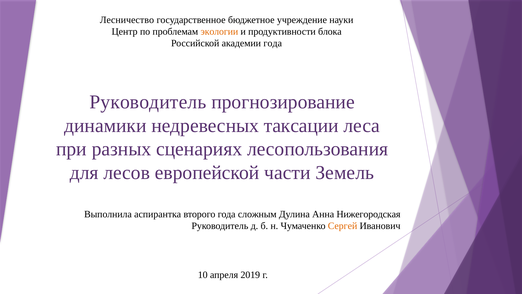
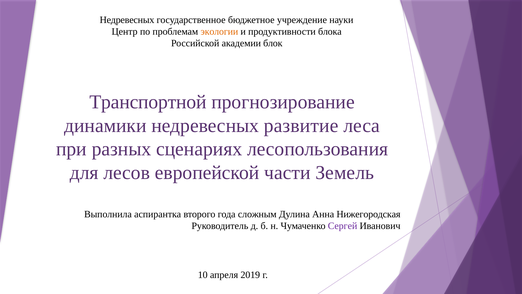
Лесничество: Лесничество -> Недревесных (127, 20)
академии года: года -> блок (273, 43)
Руководитель: Руководитель -> Транспортной (148, 102)
таксации: таксации -> развитие (301, 125)
Сергей colour: orange -> purple (343, 226)
